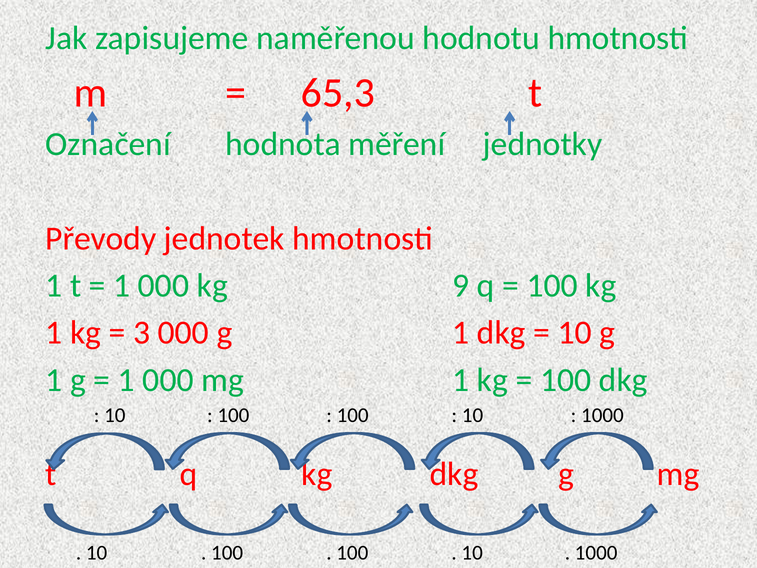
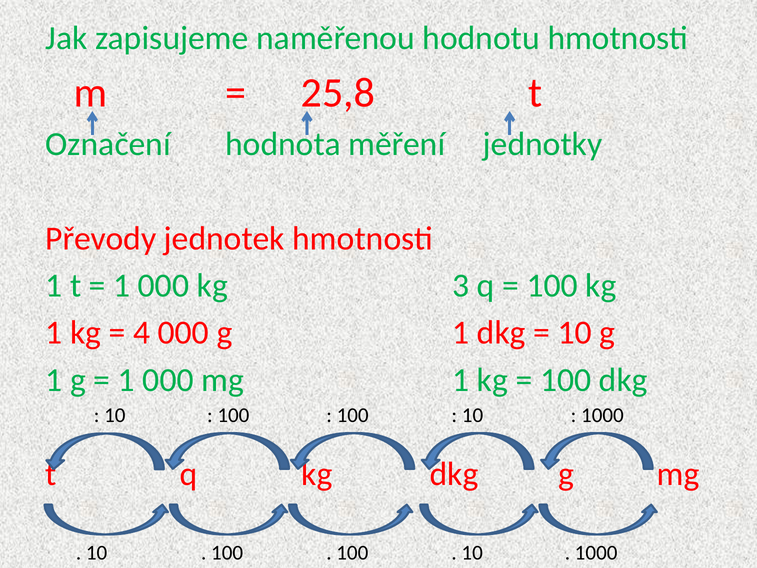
65,3: 65,3 -> 25,8 (338, 93)
9: 9 -> 3 (461, 285)
3: 3 -> 4 (142, 333)
